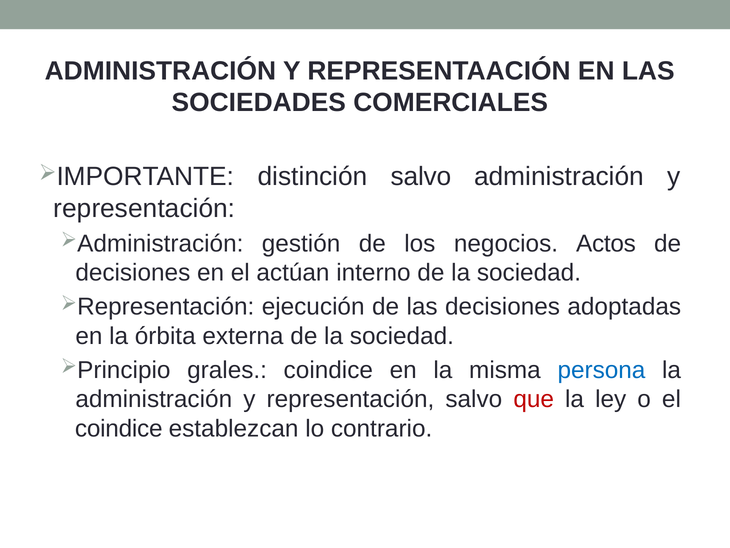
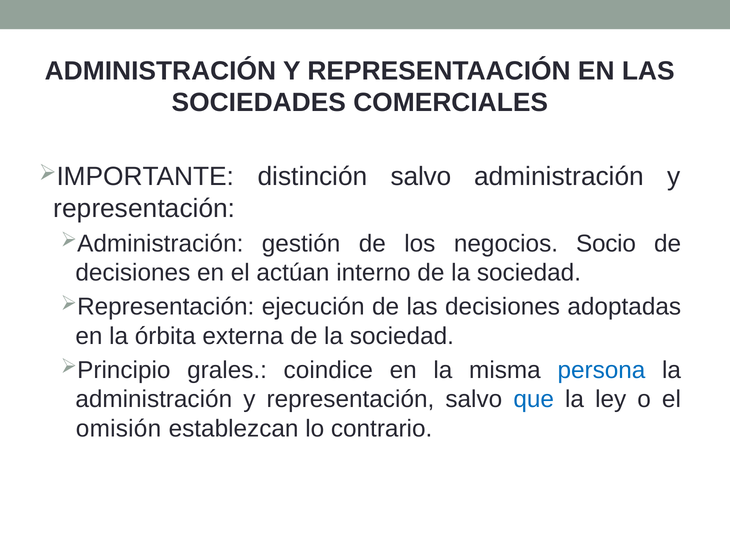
Actos: Actos -> Socio (606, 243)
que colour: red -> blue (534, 399)
coindice: coindice -> omisión (119, 428)
